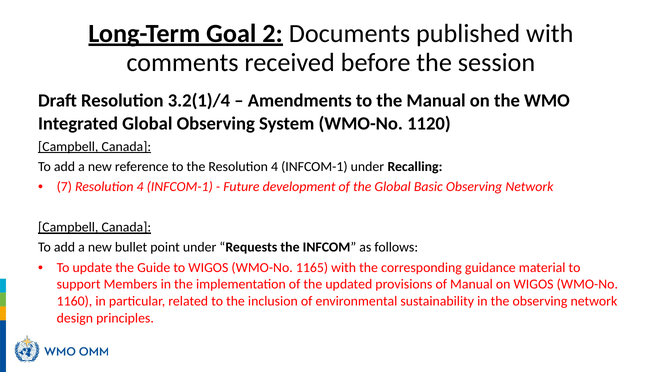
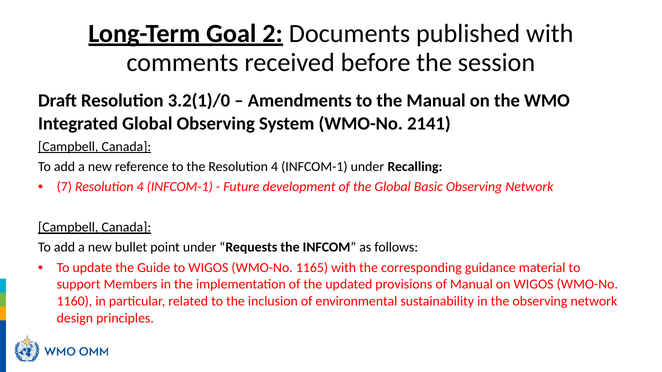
3.2(1)/4: 3.2(1)/4 -> 3.2(1)/0 (199, 101)
1120: 1120 -> 2141 (429, 124)
